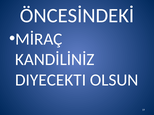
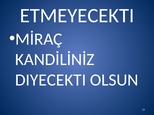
ÖNCESİNDEKİ: ÖNCESİNDEKİ -> ETMEYECEKTI (77, 16)
